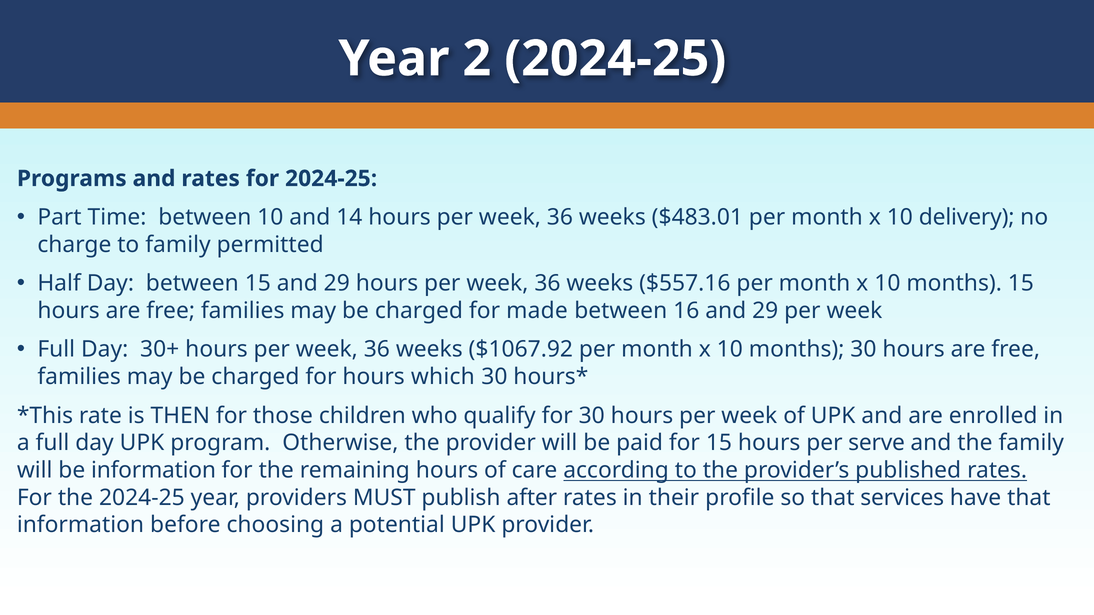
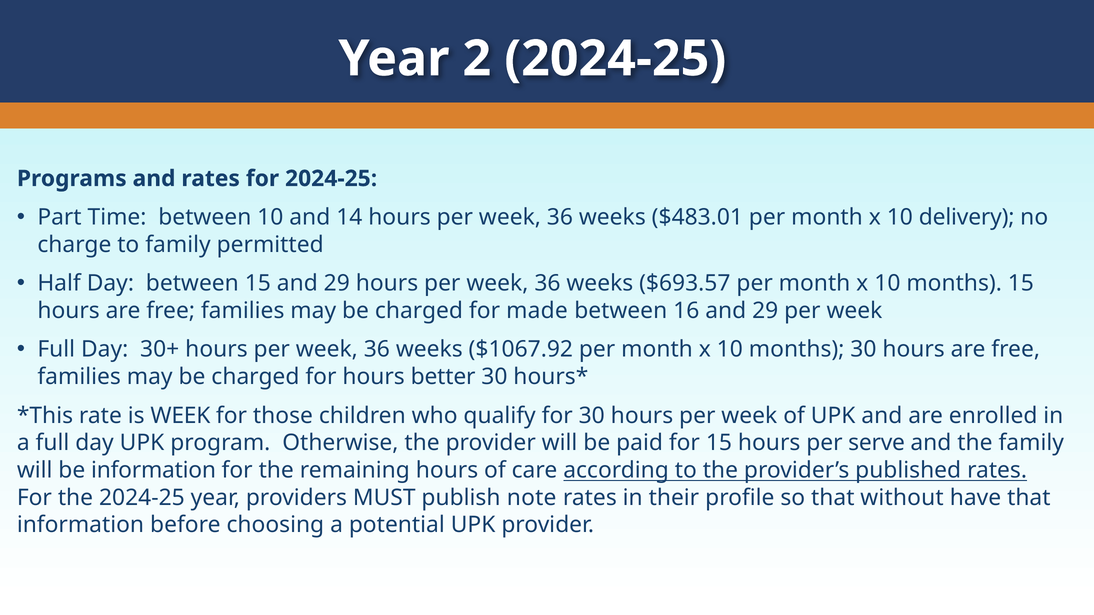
$557.16: $557.16 -> $693.57 (685, 284)
which: which -> better (443, 377)
is THEN: THEN -> WEEK (180, 416)
after: after -> note (532, 498)
services: services -> without (902, 498)
